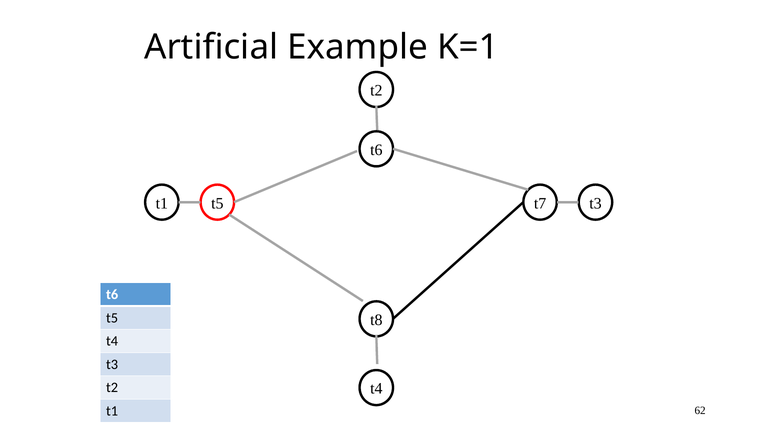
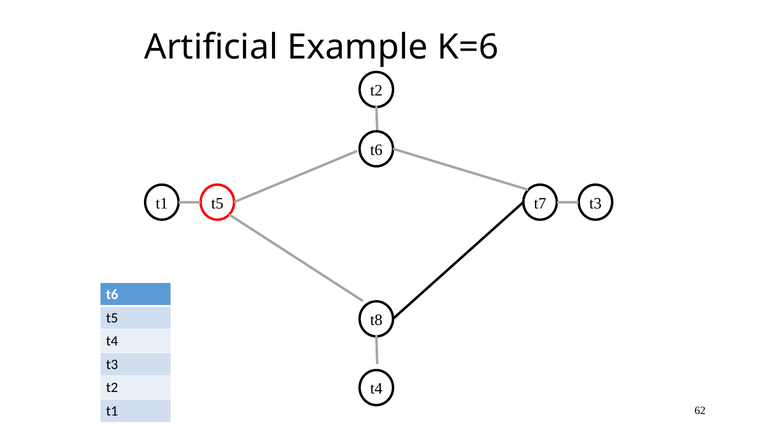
K=1: K=1 -> K=6 (468, 47)
